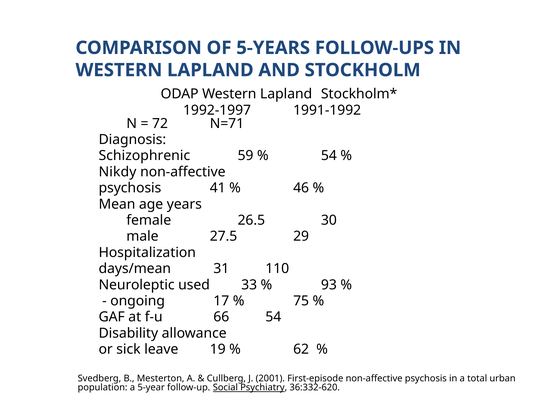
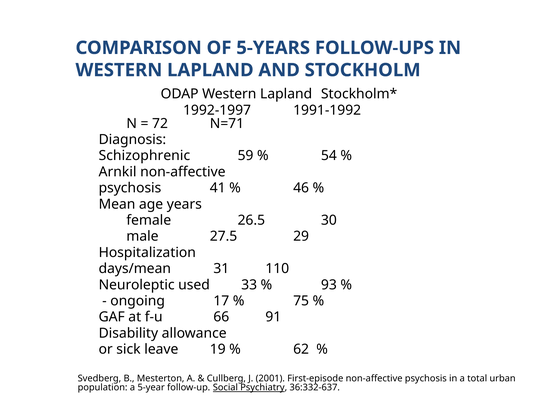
Nikdy: Nikdy -> Arnkil (118, 172)
66 54: 54 -> 91 (273, 317)
36:332-620: 36:332-620 -> 36:332-637 (315, 387)
